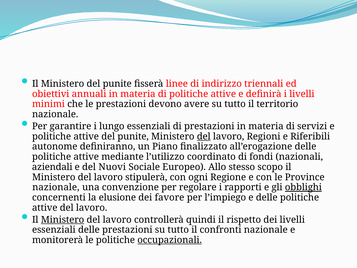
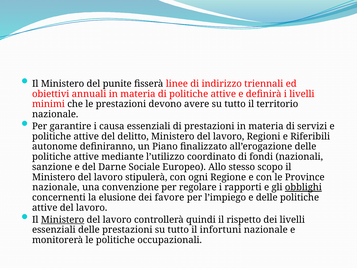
lungo: lungo -> causa (112, 126)
attive del punite: punite -> delitto (133, 136)
del underline: present -> none (204, 136)
aziendali: aziendali -> sanzione (52, 167)
Nuovi: Nuovi -> Darne (112, 167)
confronti: confronti -> infortuni (220, 230)
occupazionali underline: present -> none (170, 240)
